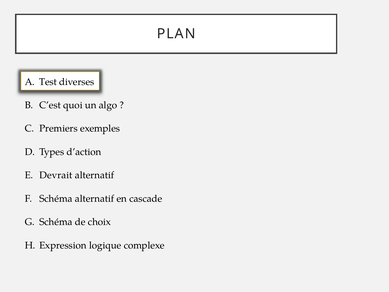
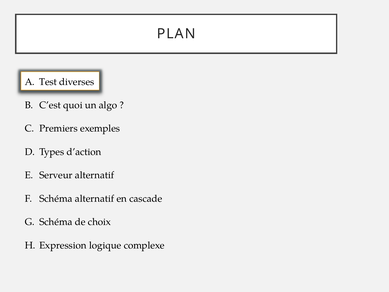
Devrait: Devrait -> Serveur (56, 175)
